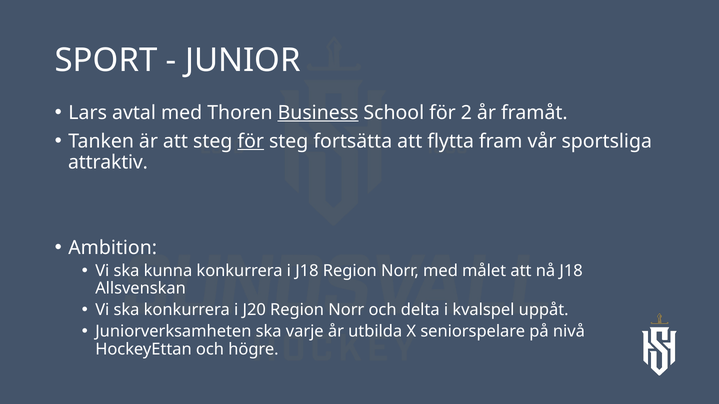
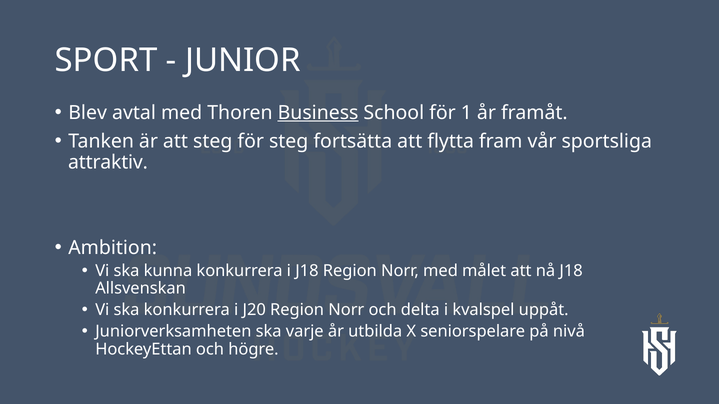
Lars: Lars -> Blev (88, 113)
2: 2 -> 1 (466, 113)
för underline: present -> none (251, 141)
